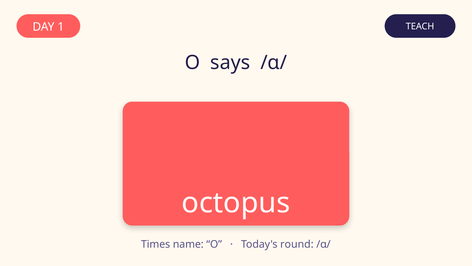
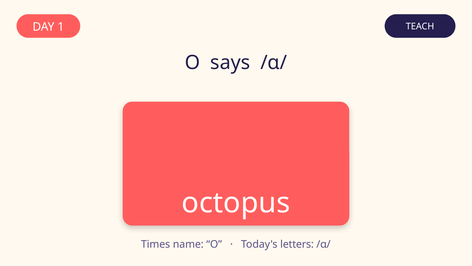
round: round -> letters (297, 244)
